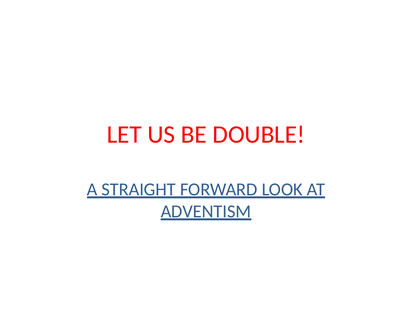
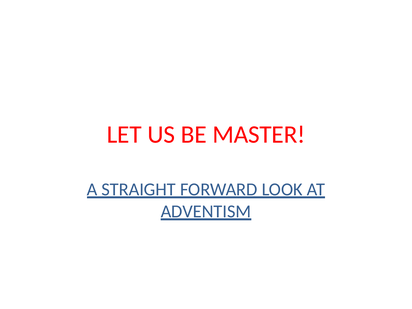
DOUBLE: DOUBLE -> MASTER (259, 134)
